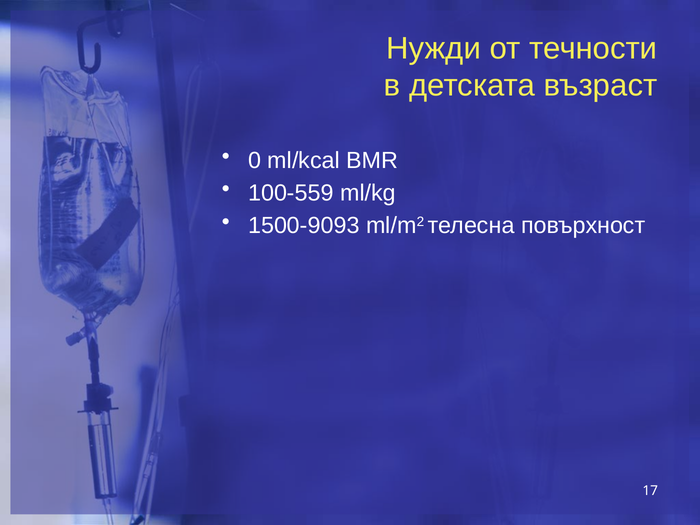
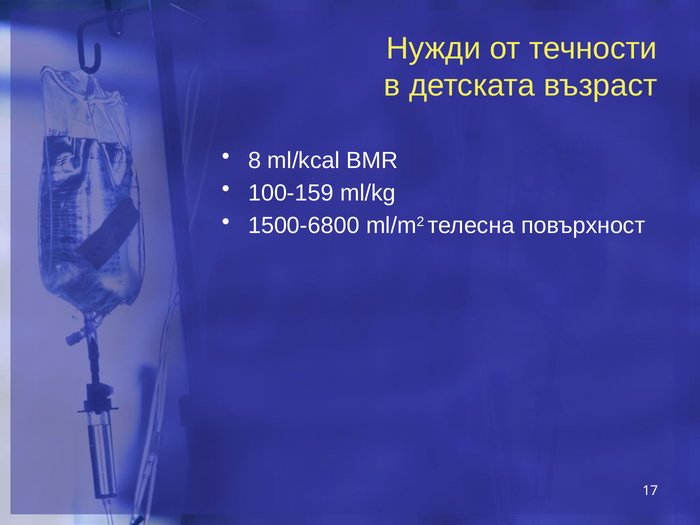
0: 0 -> 8 (255, 160)
100-559: 100-559 -> 100-159 (291, 193)
1500-9093: 1500-9093 -> 1500-6800 (304, 226)
